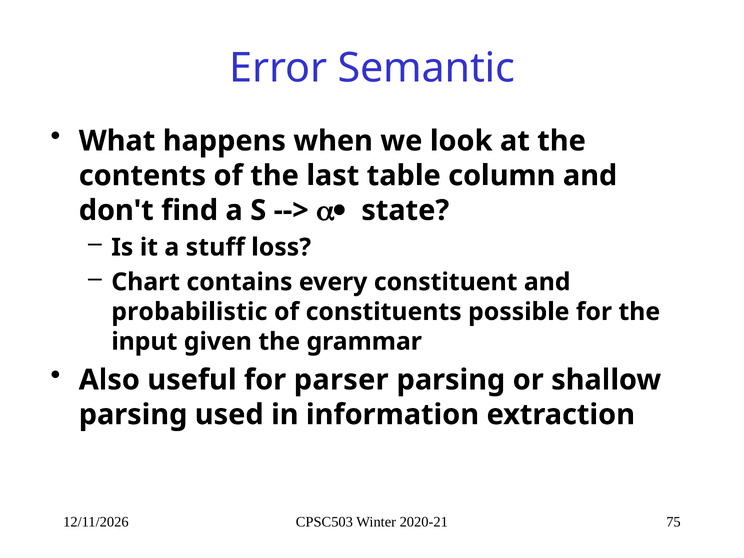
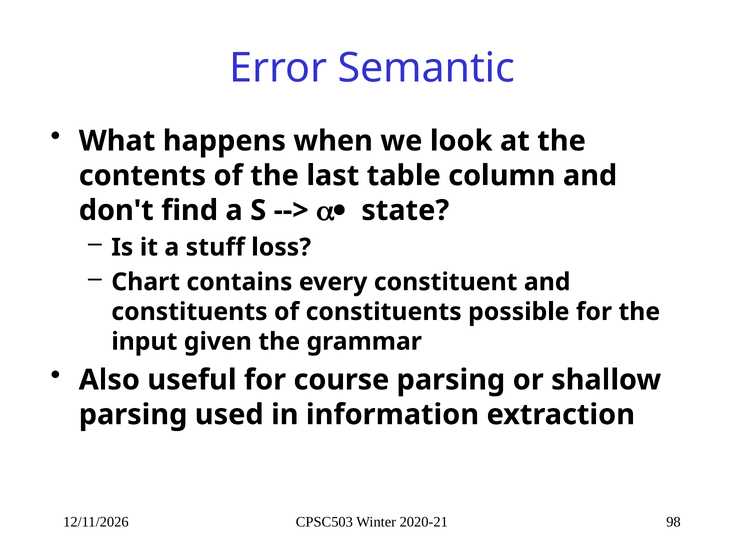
probabilistic: probabilistic -> constituents (189, 312)
parser: parser -> course (341, 380)
75: 75 -> 98 (673, 522)
